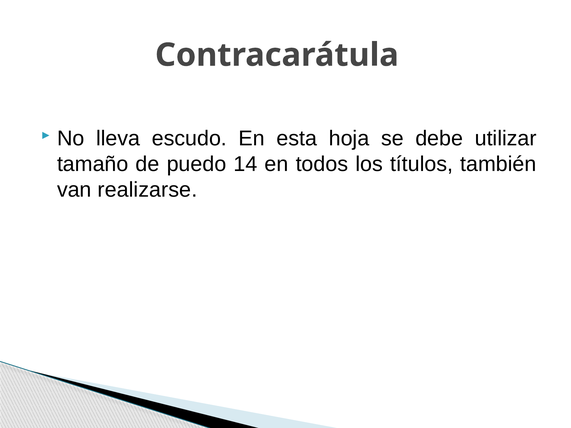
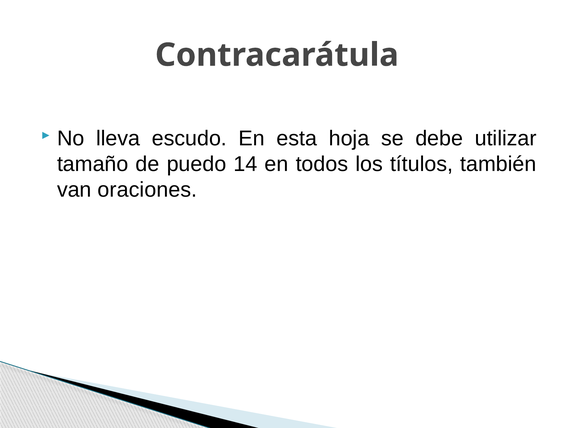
realizarse: realizarse -> oraciones (147, 190)
